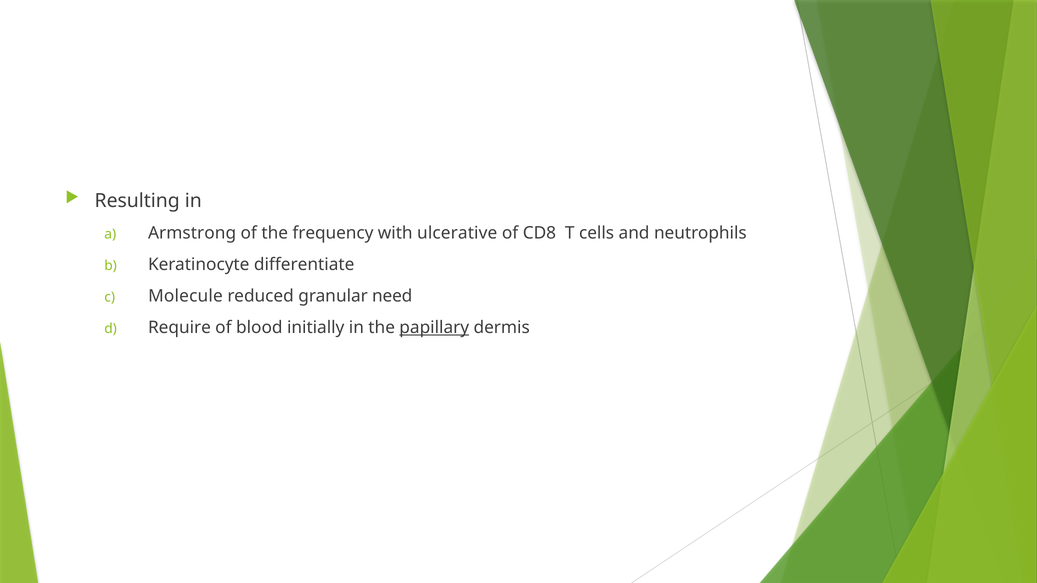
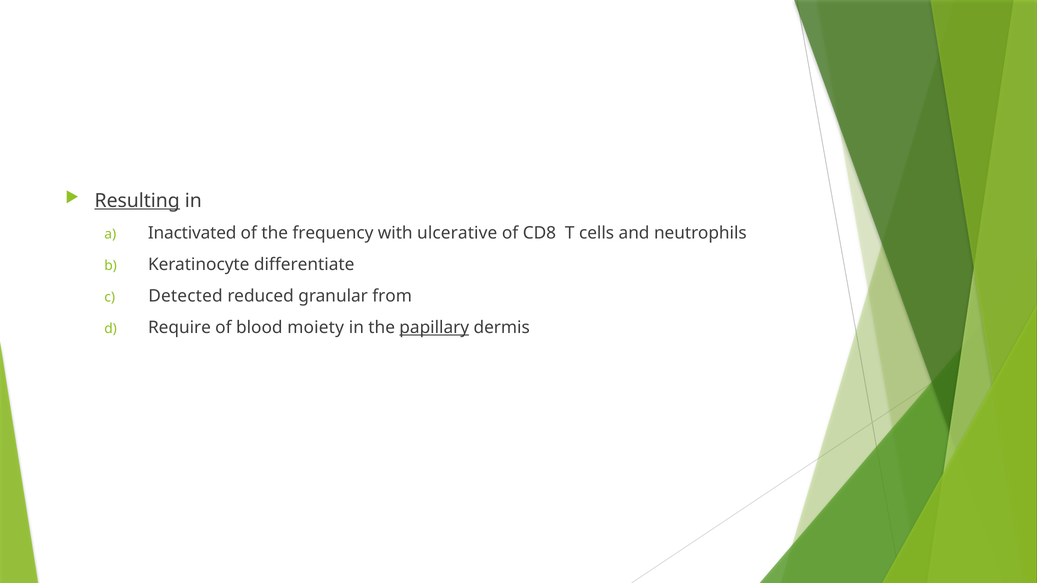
Resulting underline: none -> present (137, 201)
Armstrong: Armstrong -> Inactivated (192, 233)
Molecule: Molecule -> Detected (185, 296)
need: need -> from (392, 296)
initially: initially -> moiety (316, 328)
